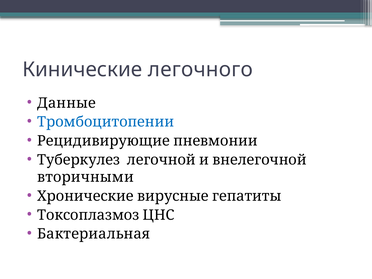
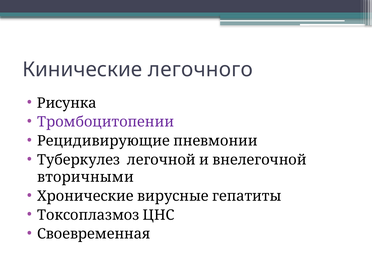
Данные: Данные -> Рисунка (67, 103)
Тромбоцитопении colour: blue -> purple (106, 122)
Бактериальная: Бактериальная -> Своевременная (94, 234)
